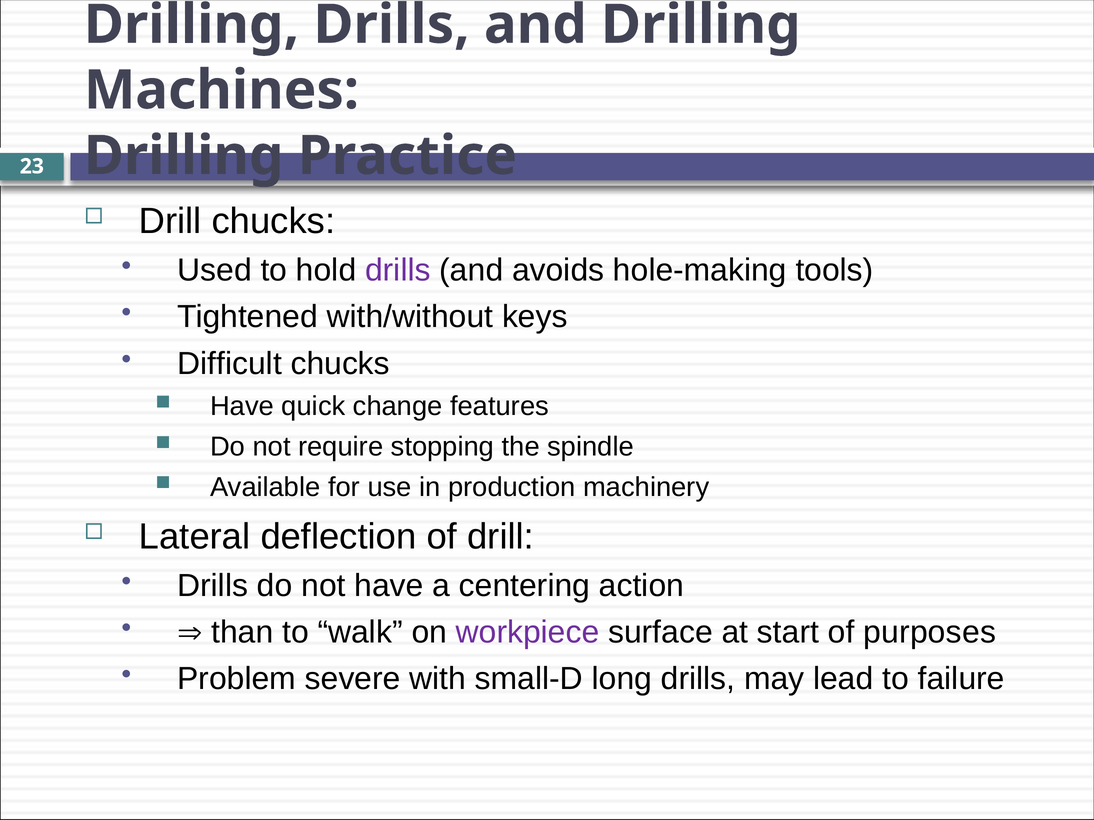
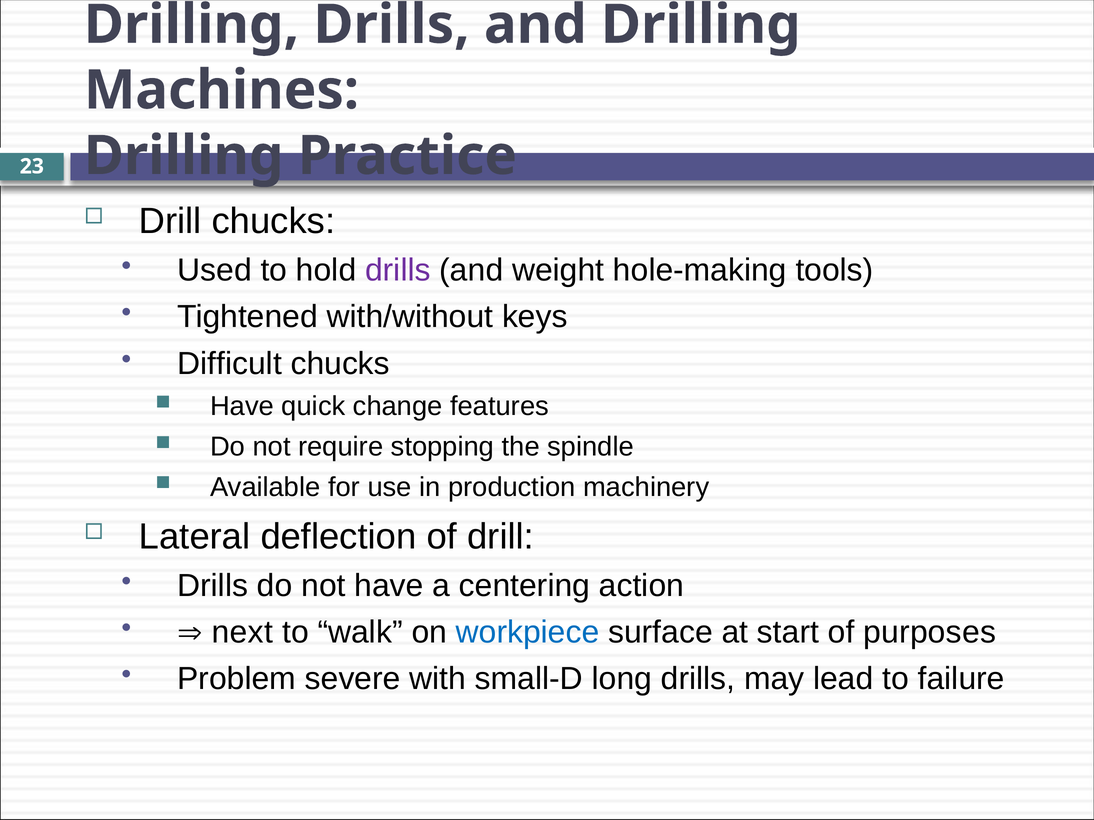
avoids: avoids -> weight (558, 270)
than: than -> next (242, 633)
workpiece colour: purple -> blue (528, 633)
